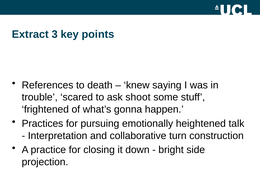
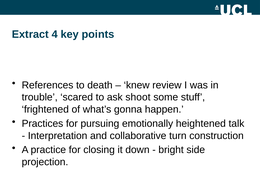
3: 3 -> 4 (55, 34)
saying: saying -> review (167, 85)
